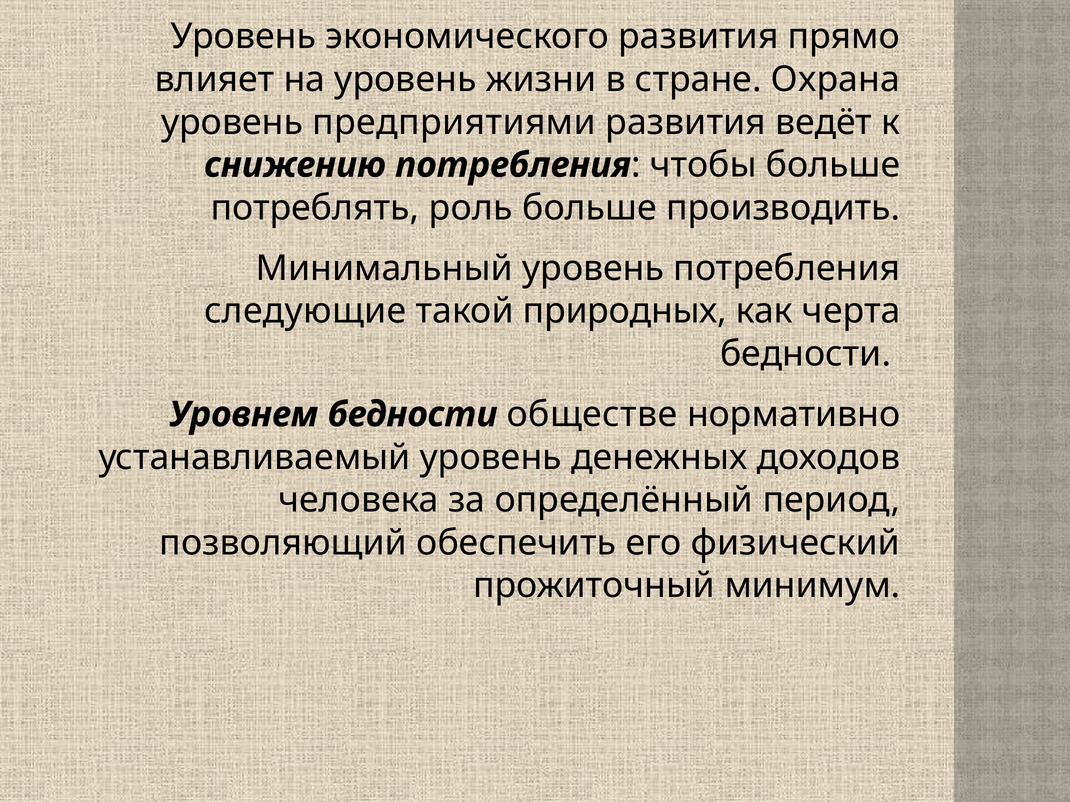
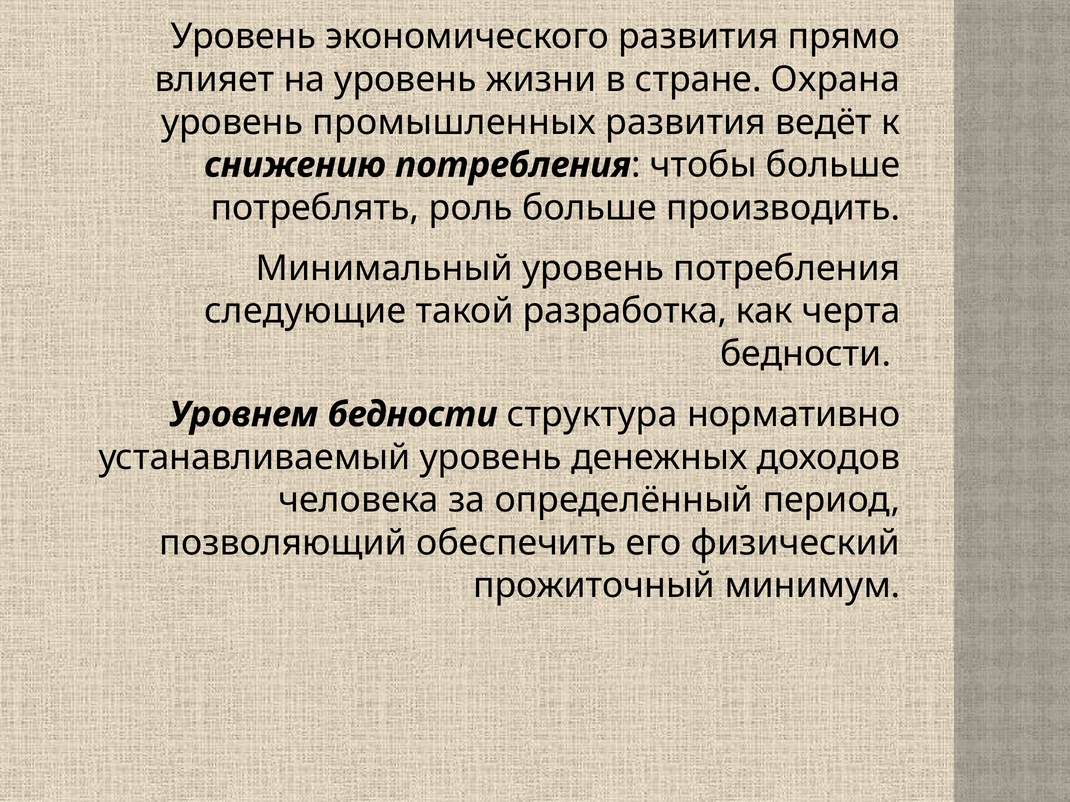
предприятиями: предприятиями -> промышленных (454, 122)
природных: природных -> разработка (625, 311)
обществе: обществе -> структура (592, 415)
